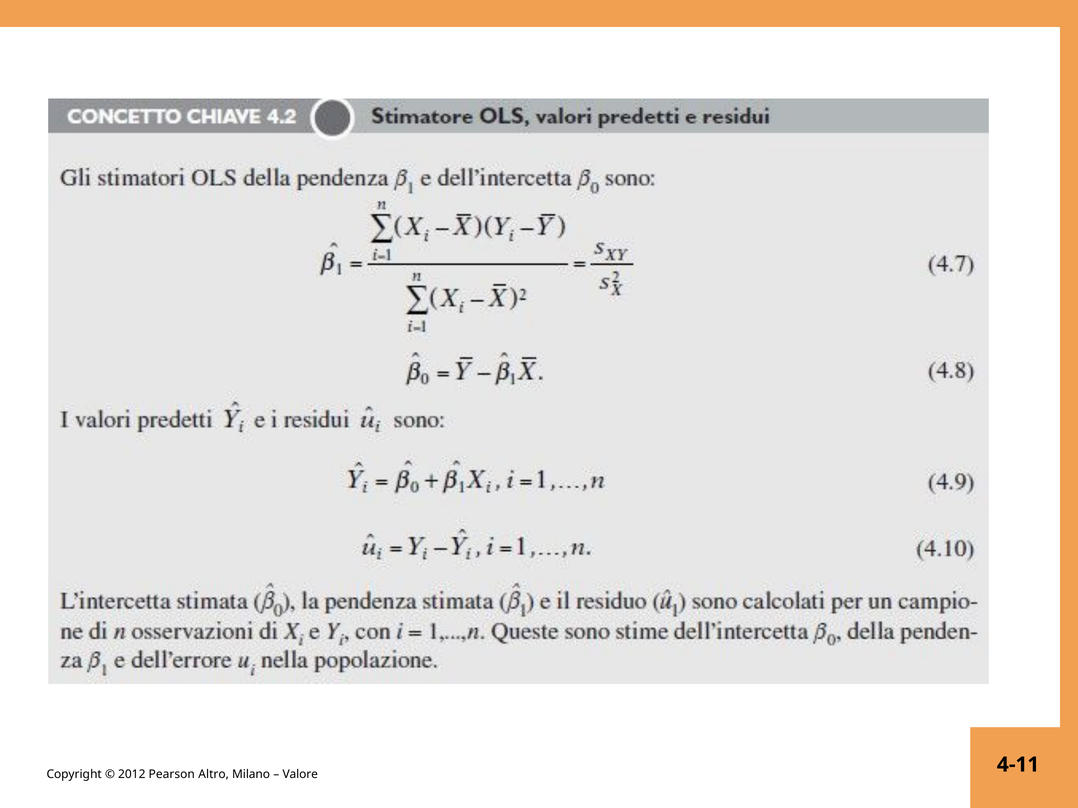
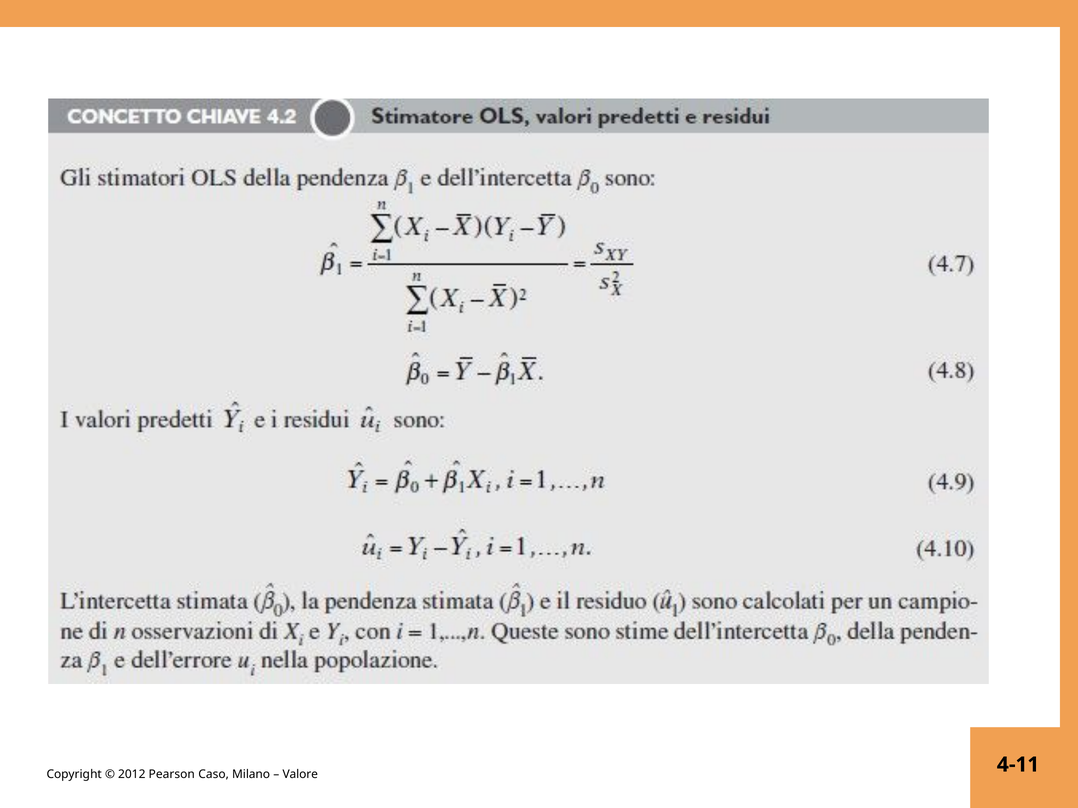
Altro: Altro -> Caso (214, 775)
